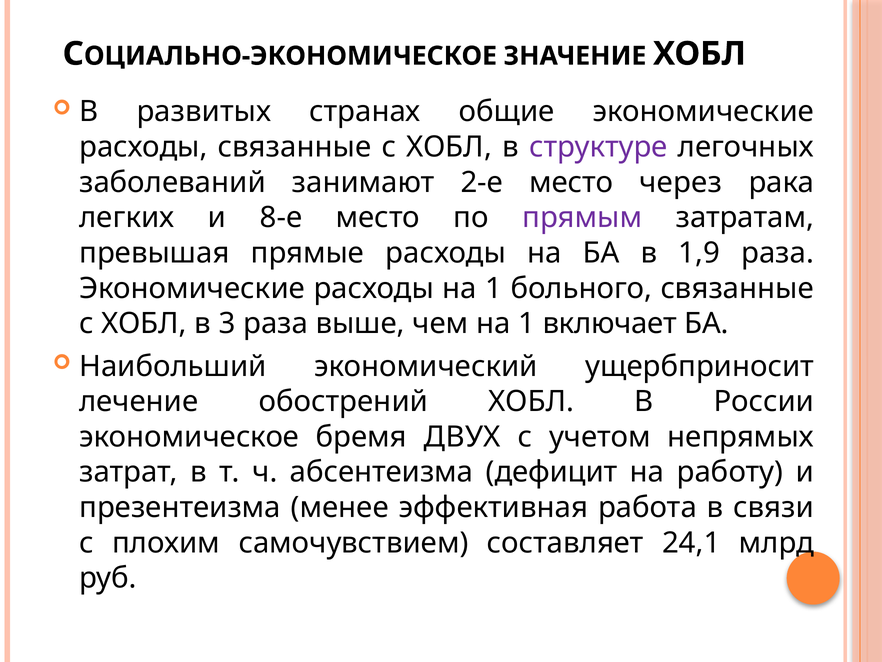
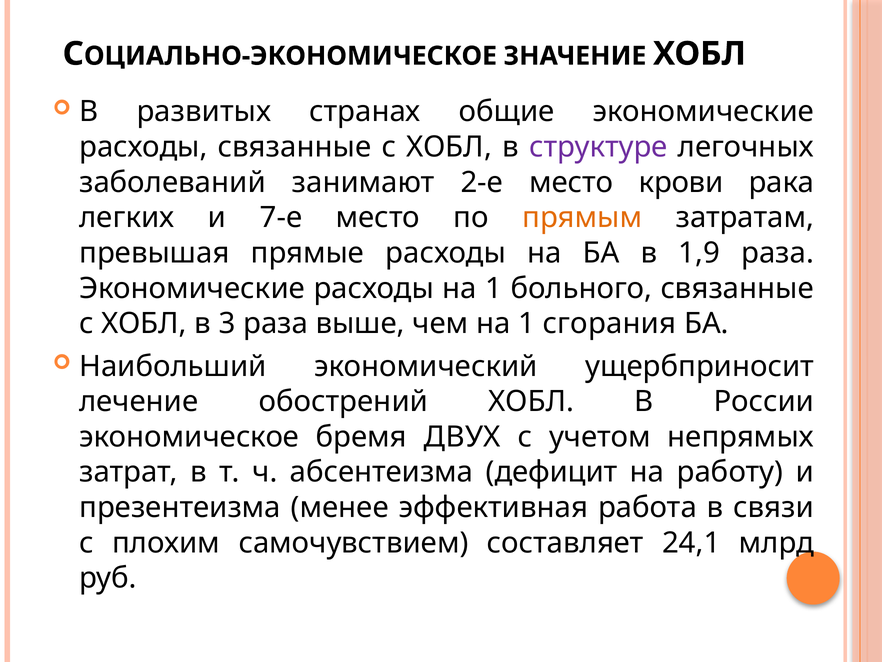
через: через -> крови (681, 182)
8-е: 8-е -> 7-е (281, 218)
прямым colour: purple -> orange (582, 218)
включает: включает -> сгорания (610, 323)
